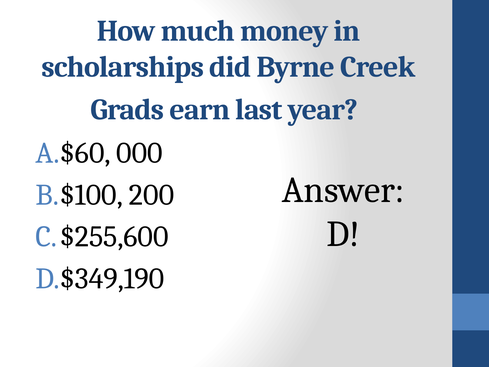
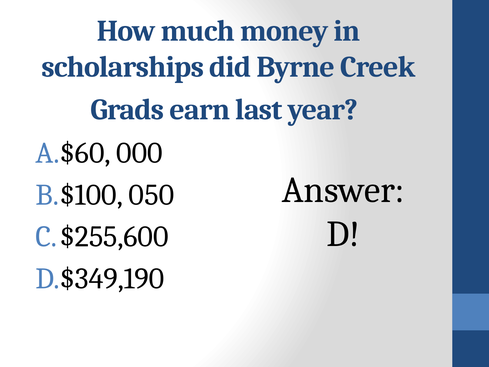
200: 200 -> 050 (151, 195)
